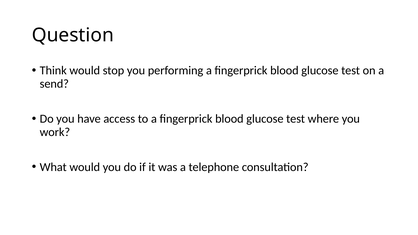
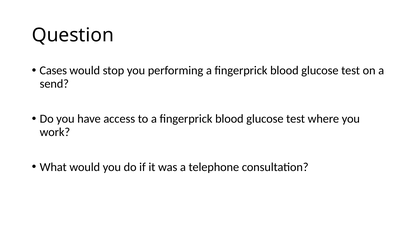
Think: Think -> Cases (53, 71)
